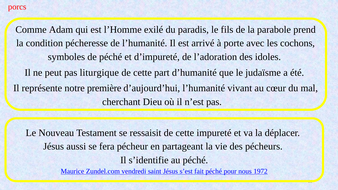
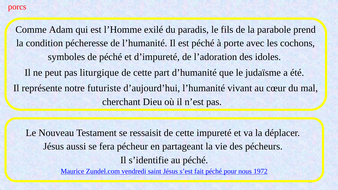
est arrivé: arrivé -> péché (203, 43)
première: première -> futuriste (104, 88)
